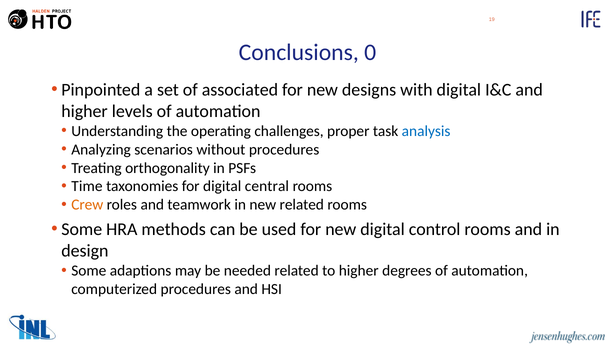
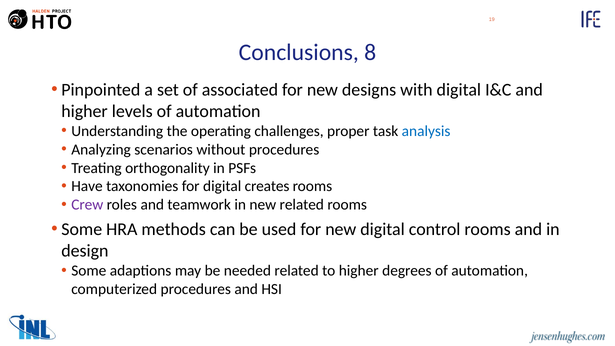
0: 0 -> 8 (370, 52)
Time: Time -> Have (87, 186)
central: central -> creates (267, 186)
Crew colour: orange -> purple (87, 205)
